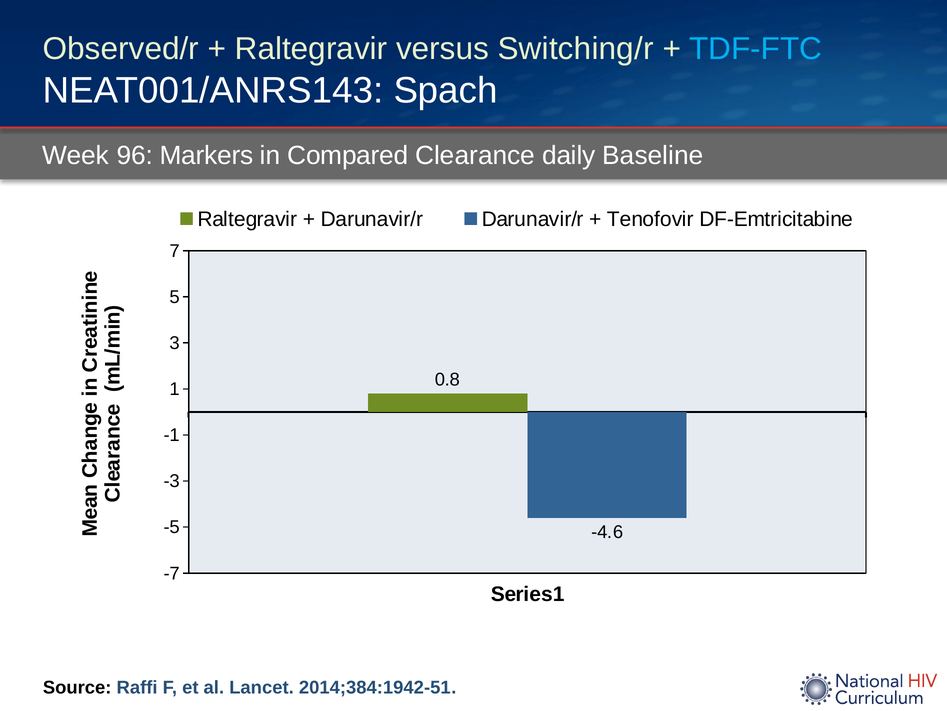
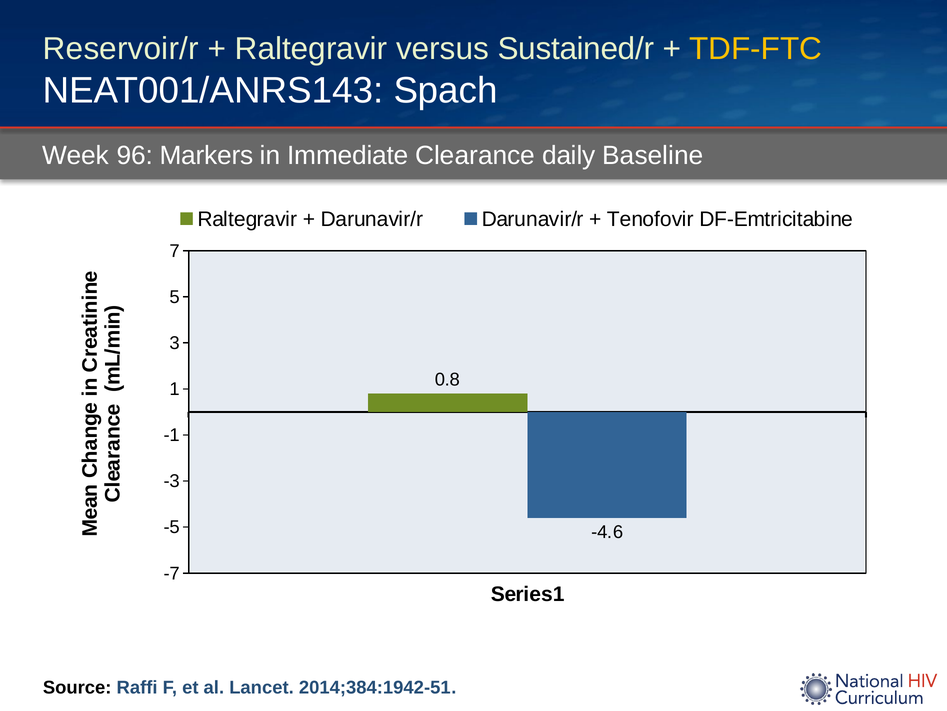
Observed/r: Observed/r -> Reservoir/r (121, 49)
Switching/r: Switching/r -> Sustained/r (576, 49)
TDF-FTC colour: light blue -> yellow (756, 49)
Compared: Compared -> Immediate (348, 155)
